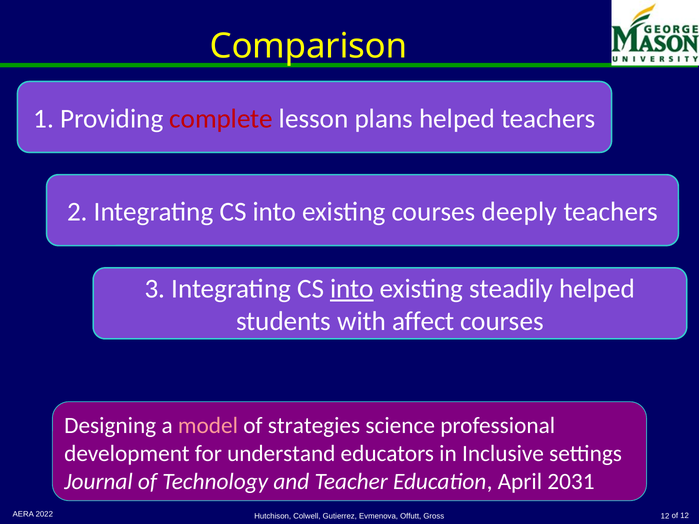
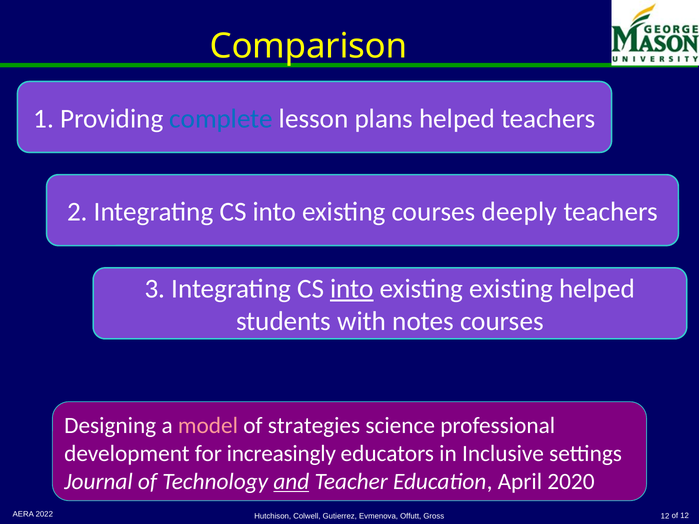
complete colour: red -> blue (221, 119)
existing steadily: steadily -> existing (511, 289)
affect: affect -> notes (423, 322)
understand: understand -> increasingly (281, 454)
and underline: none -> present (291, 482)
2031: 2031 -> 2020 (571, 482)
